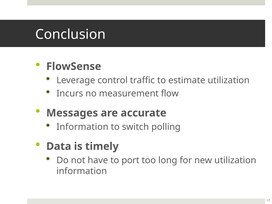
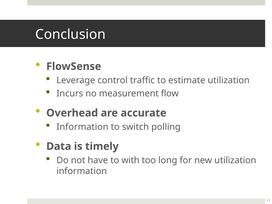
Messages: Messages -> Overhead (72, 113)
port: port -> with (130, 160)
